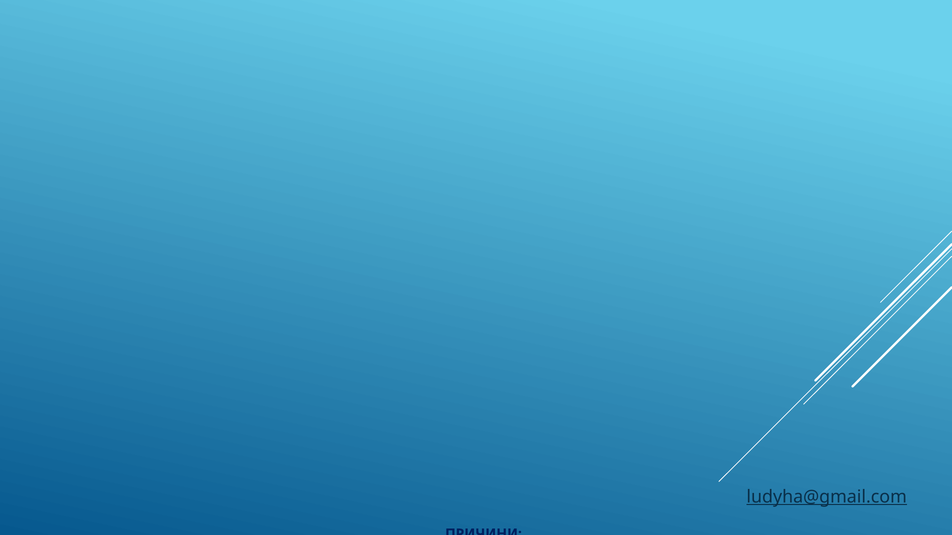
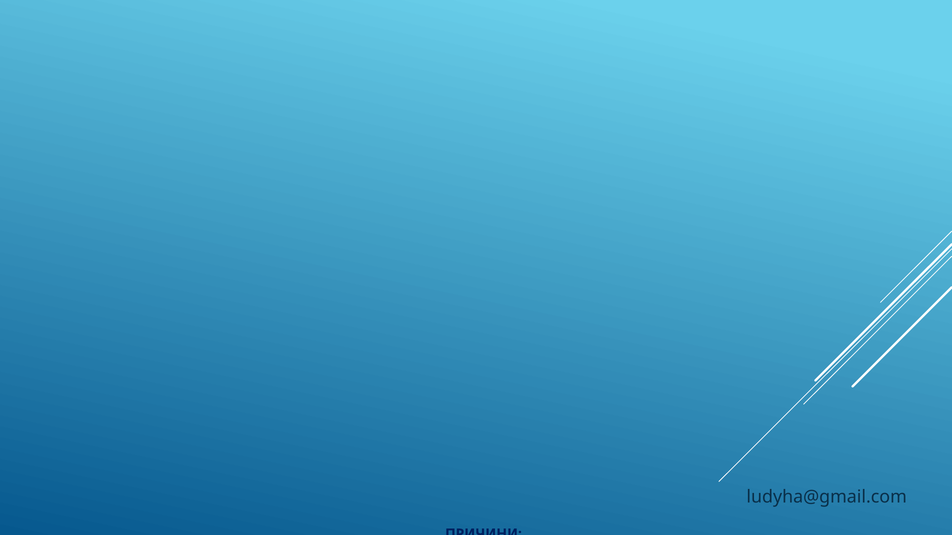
ludyha@gmail.com underline: present -> none (827, 497)
